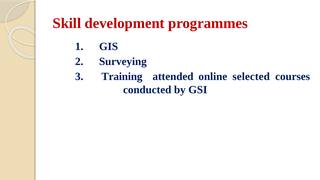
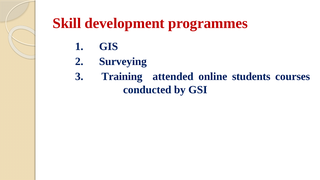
selected: selected -> students (251, 77)
